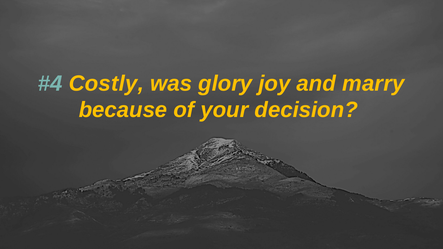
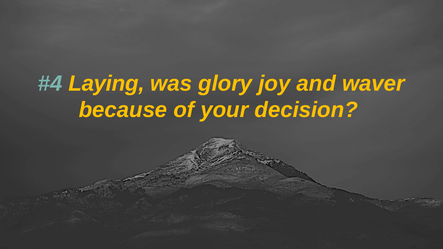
Costly: Costly -> Laying (106, 83)
marry: marry -> waver (373, 83)
